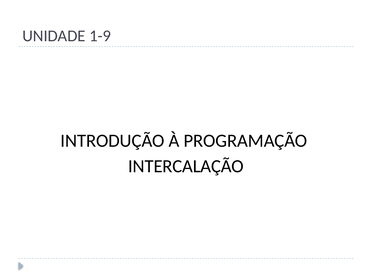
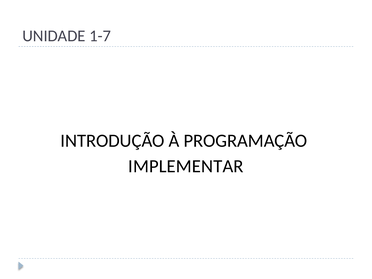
1-9: 1-9 -> 1-7 (100, 36)
INTERCALAÇÃO: INTERCALAÇÃO -> IMPLEMENTAR (186, 166)
